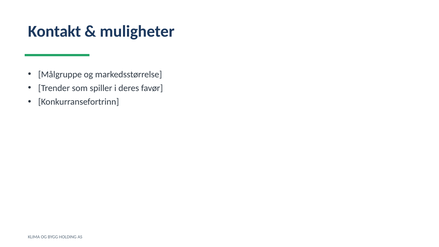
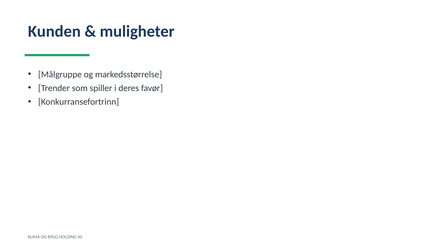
Kontakt: Kontakt -> Kunden (54, 31)
